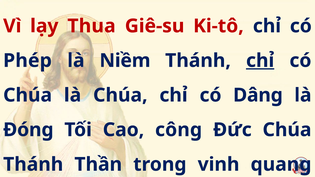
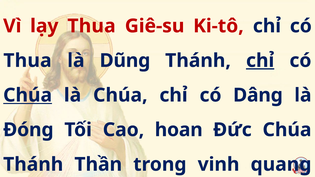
Phép: Phép -> Thua (27, 61)
Niềm: Niềm -> Dũng (125, 61)
Chúa underline: none -> present (28, 95)
công: công -> hoan (179, 130)
